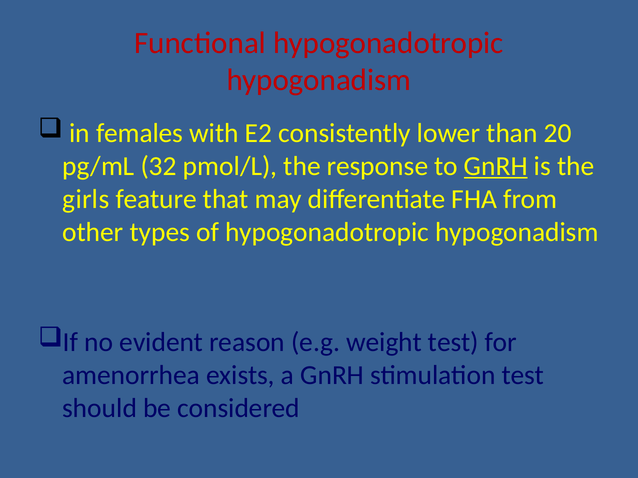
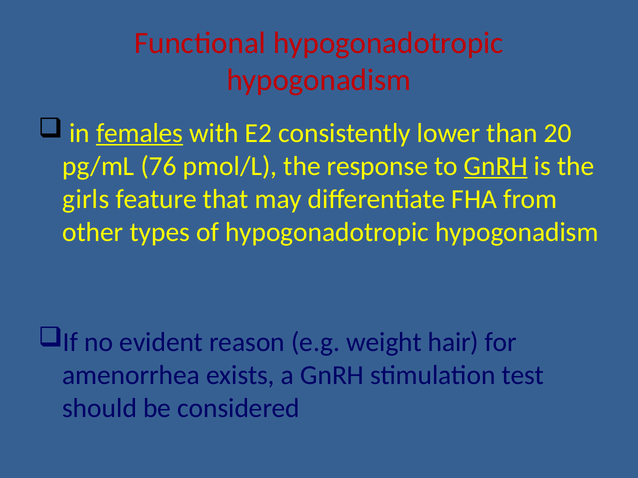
females underline: none -> present (140, 133)
32: 32 -> 76 (159, 166)
weight test: test -> hair (453, 342)
